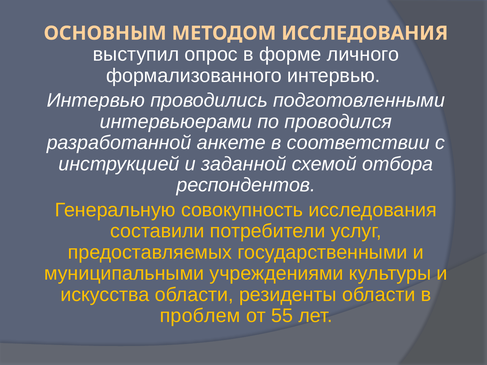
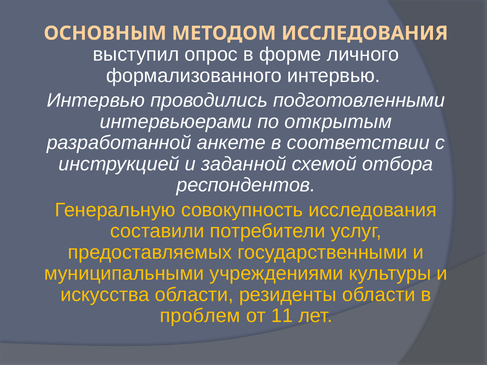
проводился: проводился -> открытым (338, 122)
55: 55 -> 11 (282, 316)
